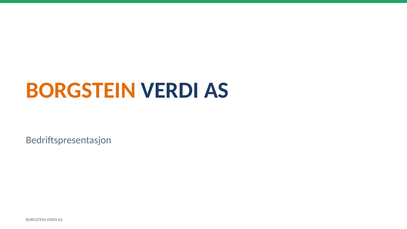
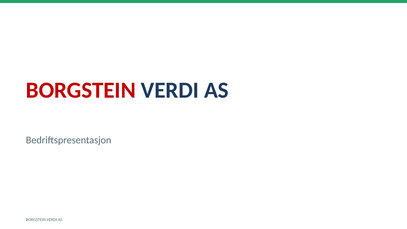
BORGSTEIN colour: orange -> red (81, 90)
